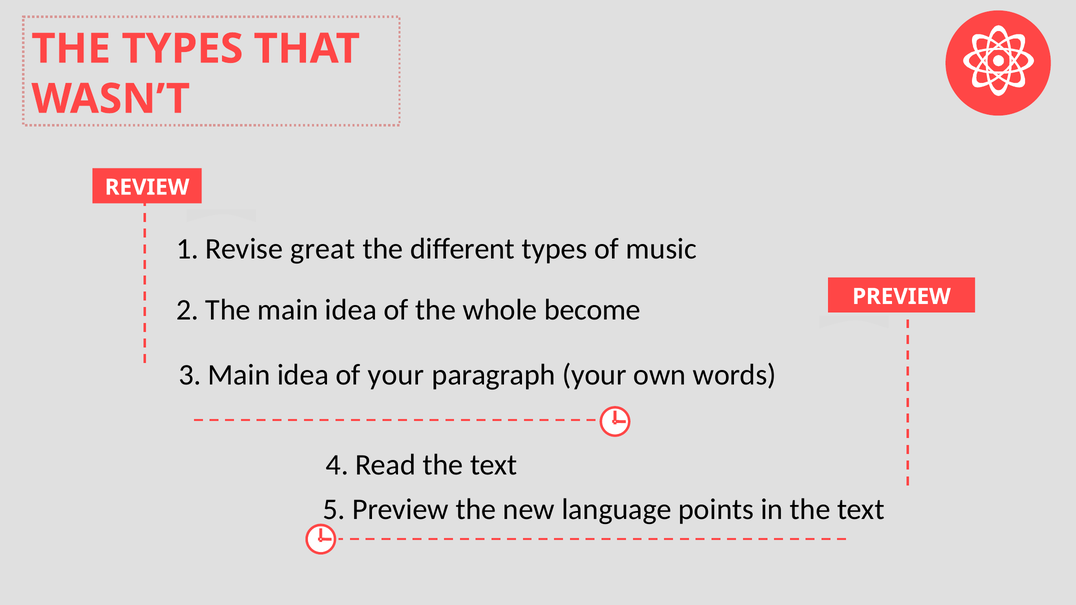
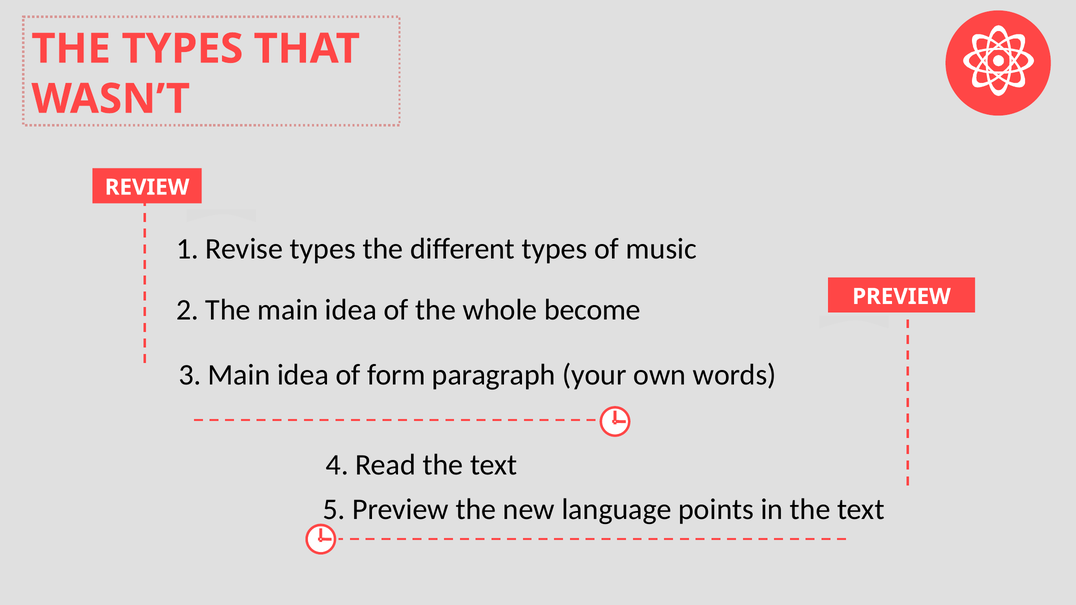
Revise great: great -> types (323, 249)
of your: your -> form (396, 375)
